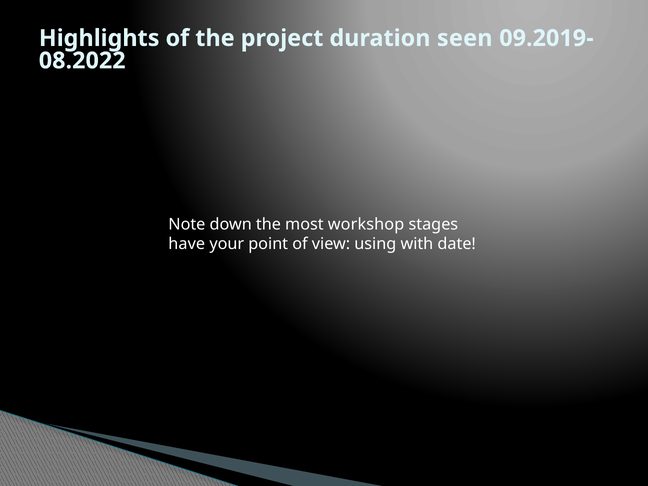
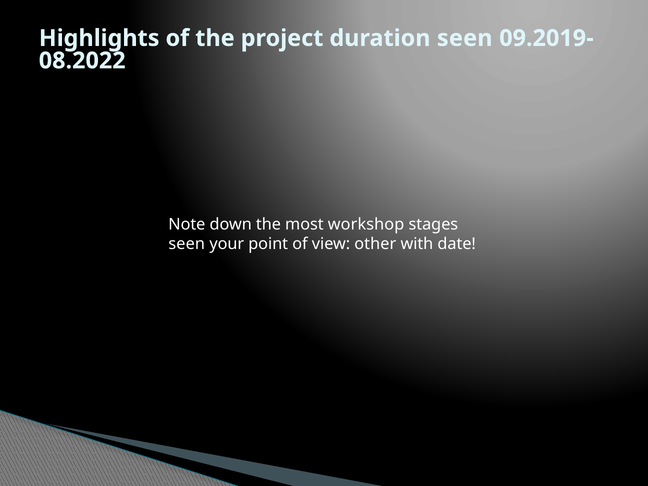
have: have -> seen (187, 244)
using: using -> other (375, 244)
